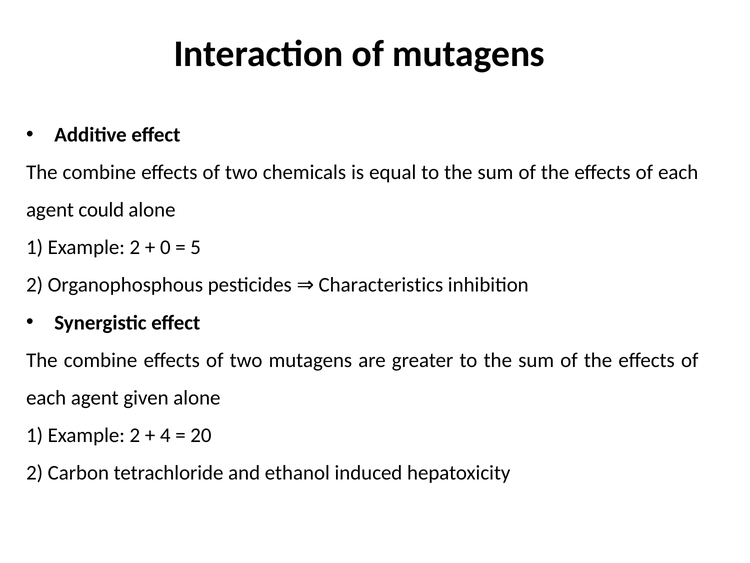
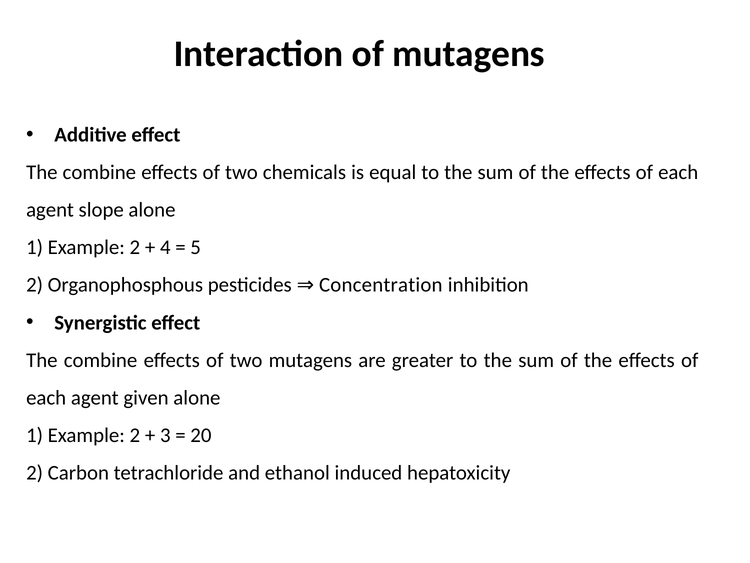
could: could -> slope (101, 210)
0: 0 -> 4 (165, 247)
Characteristics: Characteristics -> Concentration (381, 285)
4: 4 -> 3 (165, 435)
